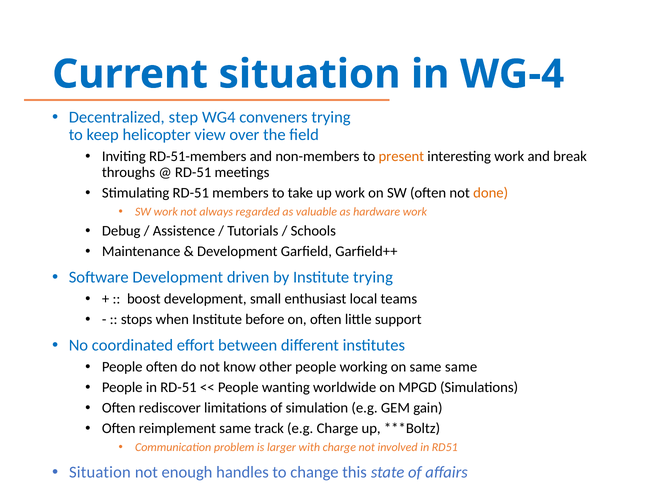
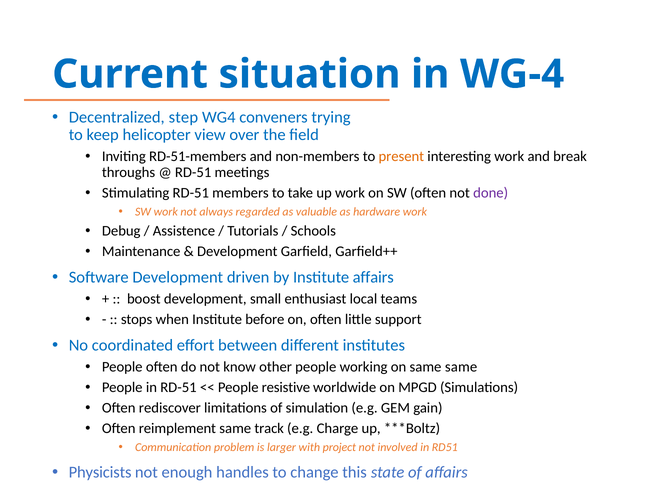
done colour: orange -> purple (491, 193)
Institute trying: trying -> affairs (373, 278)
wanting: wanting -> resistive (286, 388)
with charge: charge -> project (339, 448)
Situation: Situation -> Physicists (100, 472)
